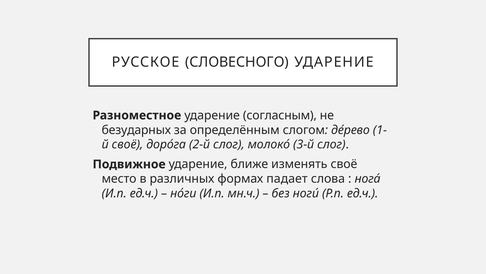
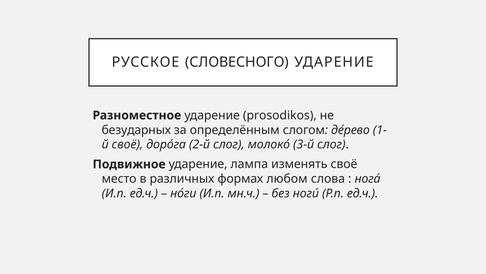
согласным: согласным -> prosodikos (280, 115)
ближе: ближе -> лампа (249, 164)
падает: падает -> любом (287, 179)
